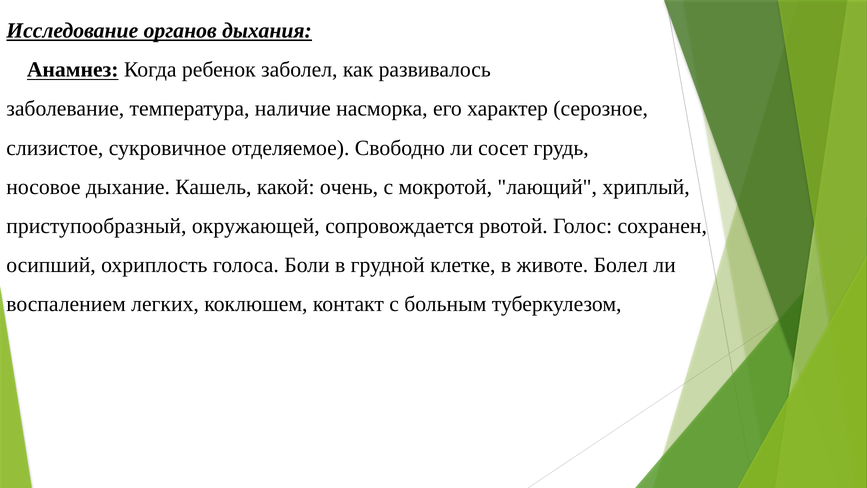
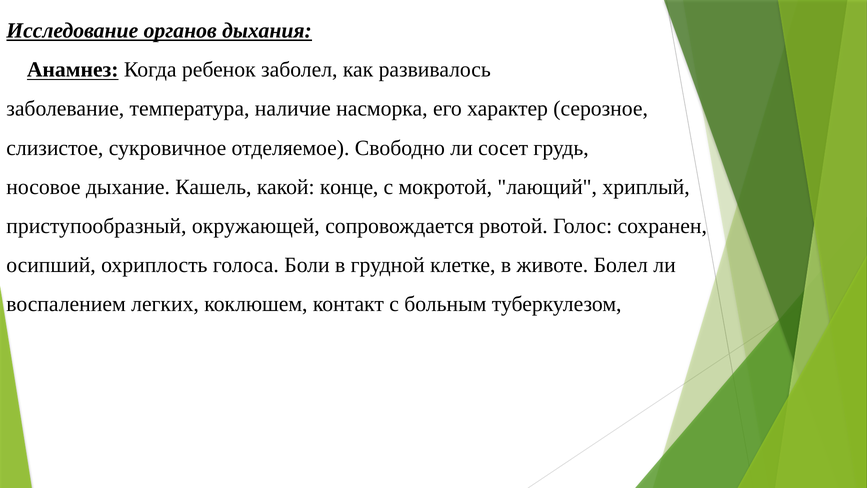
очень: очень -> конце (349, 187)
